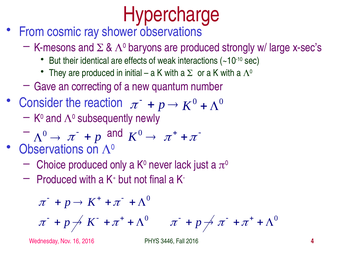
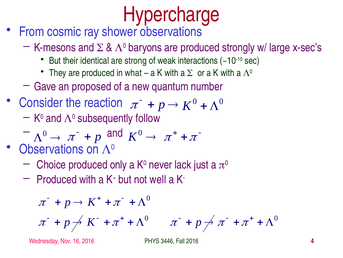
effects: effects -> strong (136, 61)
initial: initial -> what (133, 73)
correcting: correcting -> proposed (92, 86)
newly: newly -> follow (148, 118)
final: final -> well (158, 179)
